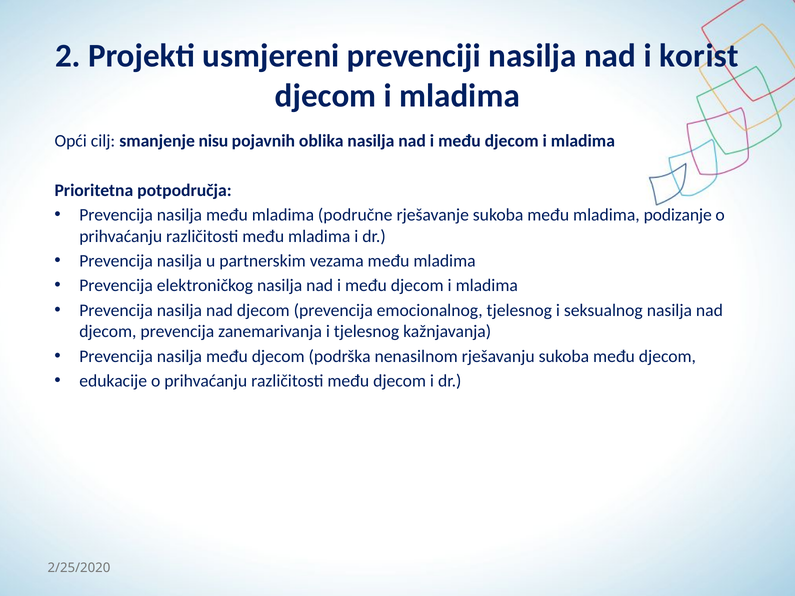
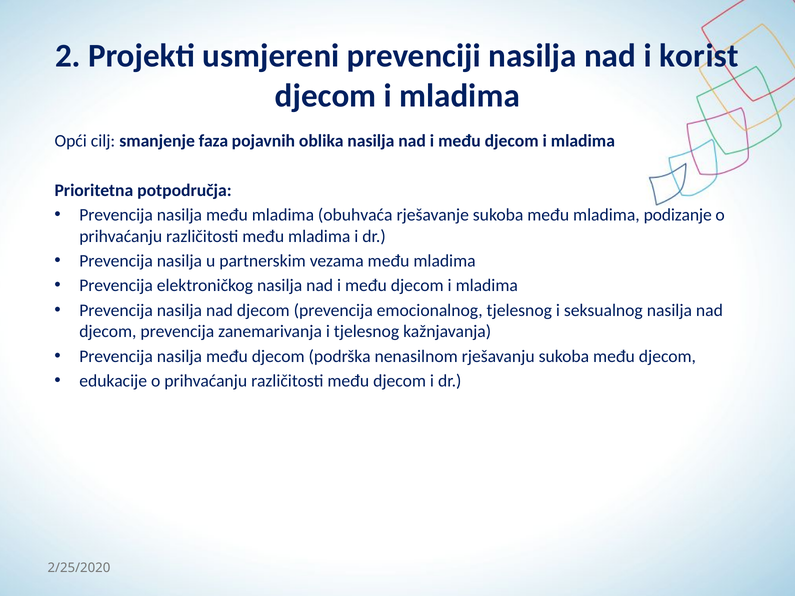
nisu: nisu -> faza (213, 141)
područne: područne -> obuhvaća (355, 215)
